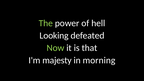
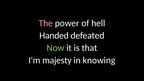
The colour: light green -> pink (46, 23)
Looking: Looking -> Handed (54, 36)
morning: morning -> knowing (99, 60)
